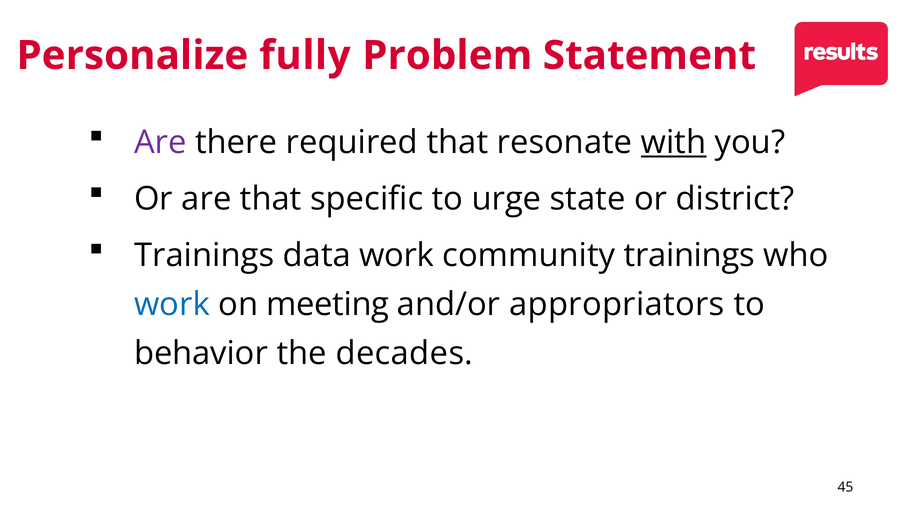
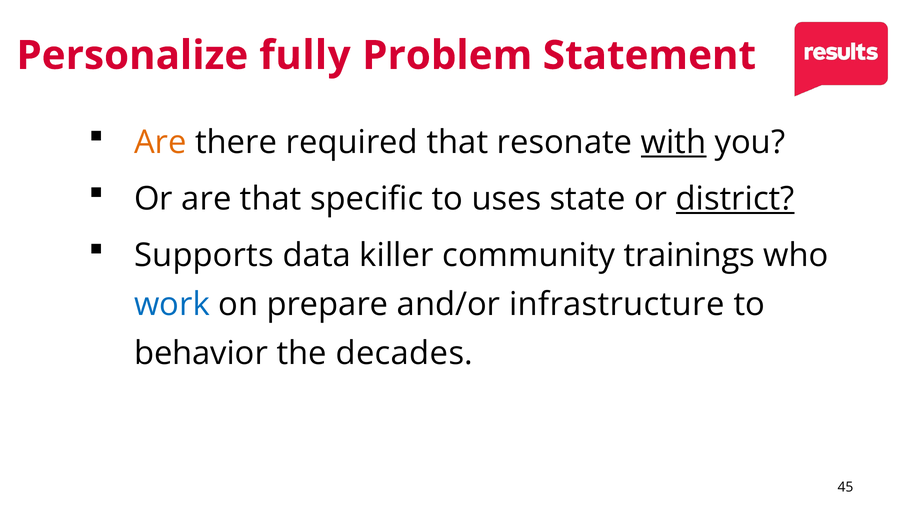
Are colour: purple -> orange (160, 142)
urge: urge -> uses (507, 199)
district underline: none -> present (735, 199)
Trainings: Trainings -> Supports (204, 255)
data work: work -> killer (397, 255)
meeting: meeting -> prepare (327, 304)
appropriators: appropriators -> infrastructure (617, 304)
